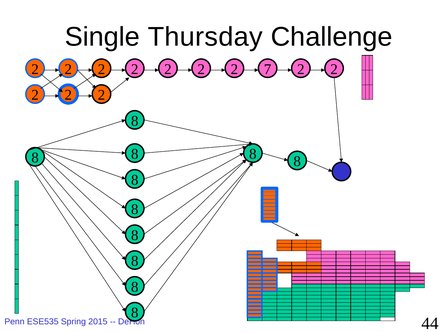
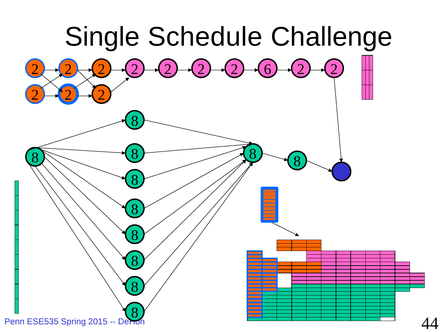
Thursday: Thursday -> Schedule (205, 37)
7: 7 -> 6 (268, 69)
